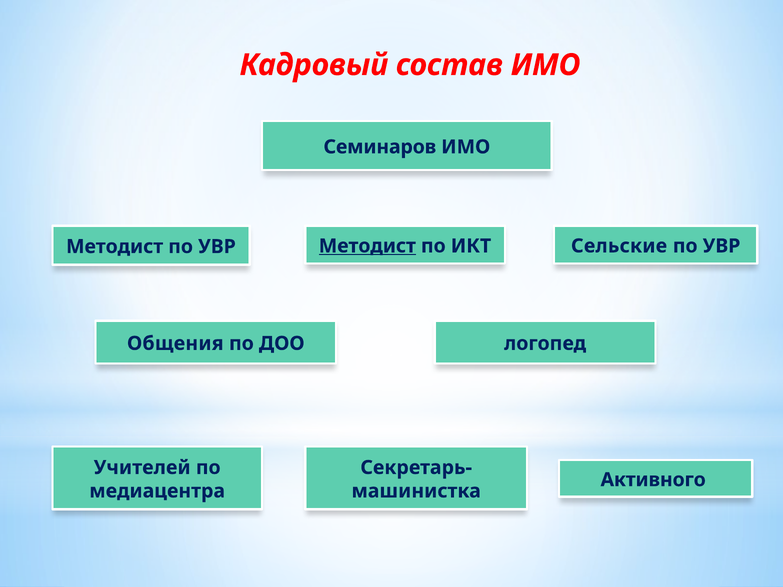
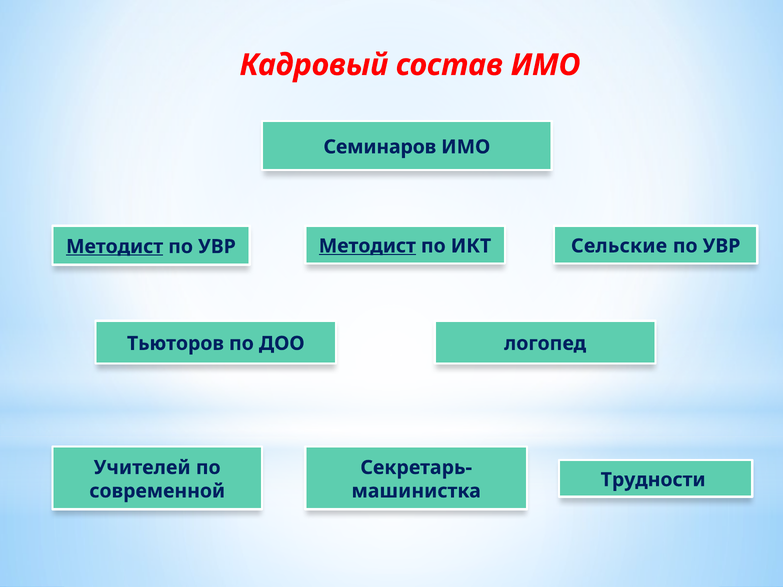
Методист underline: none -> present (115, 247)
Общения: Общения -> Тьюторов (175, 344)
Активного: Активного -> Трудности (653, 480)
медиацентра: медиацентра -> современной (157, 491)
